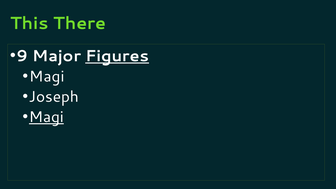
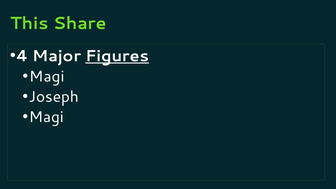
There: There -> Share (80, 23)
9: 9 -> 4 (22, 56)
Magi underline: present -> none (46, 117)
